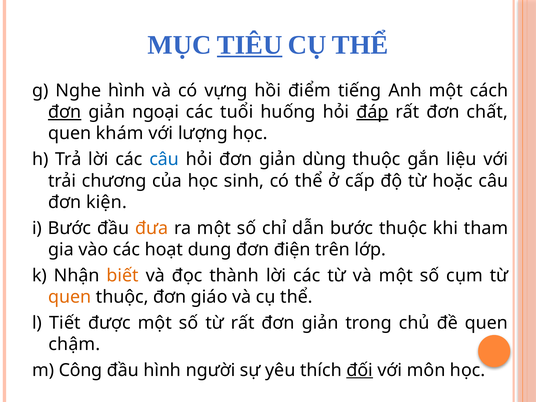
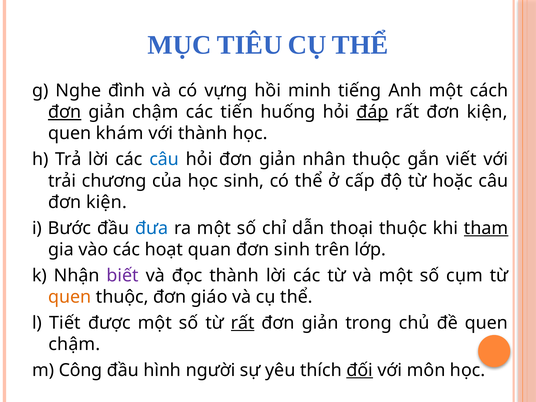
TIÊU underline: present -> none (250, 45)
Nghe hình: hình -> đình (127, 91)
điểm: điểm -> minh (310, 91)
giản ngoại: ngoại -> chậm (155, 112)
tuổi: tuổi -> tiến (237, 112)
rất đơn chất: chất -> kiện (487, 112)
với lượng: lượng -> thành (203, 133)
dùng: dùng -> nhân (324, 159)
liệu: liệu -> viết (461, 159)
đưa colour: orange -> blue (152, 228)
dẫn bước: bước -> thoại (352, 228)
tham underline: none -> present (486, 228)
dung: dung -> quan (210, 250)
đơn điện: điện -> sinh (292, 250)
biết colour: orange -> purple (123, 275)
rất underline: none -> present (243, 323)
